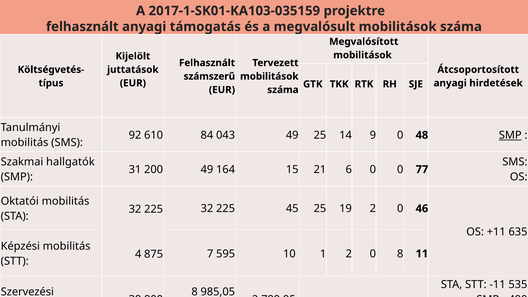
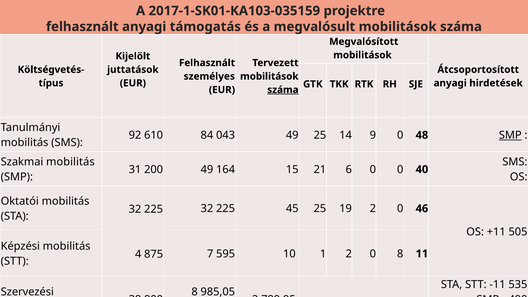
számszerű: számszerű -> személyes (209, 76)
száma underline: none -> present (283, 90)
Szakmai hallgatók: hallgatók -> mobilitás (70, 162)
77: 77 -> 40 (422, 169)
635: 635 -> 505 (518, 232)
